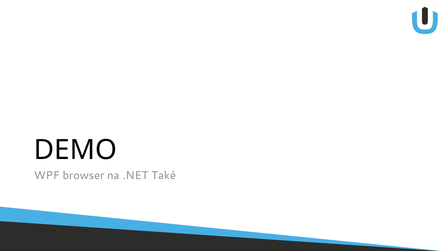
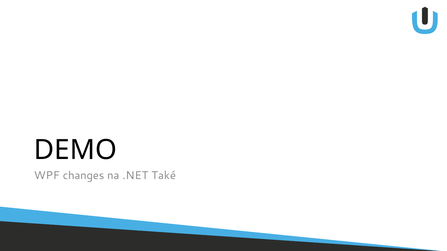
browser: browser -> changes (84, 176)
